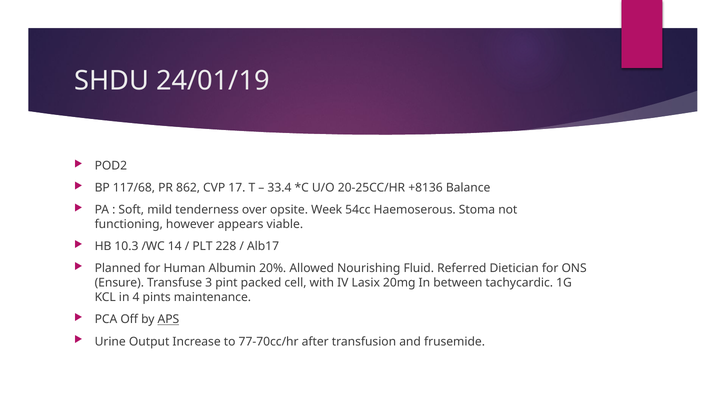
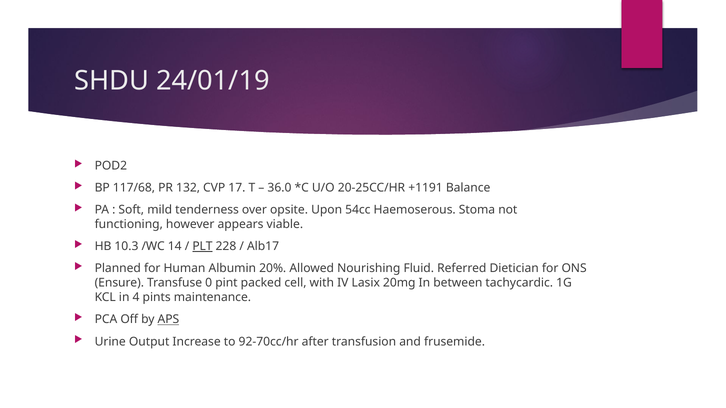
862: 862 -> 132 (188, 188)
33.4: 33.4 -> 36.0 (279, 188)
+8136: +8136 -> +1191 (426, 188)
Week: Week -> Upon (327, 210)
PLT underline: none -> present (202, 247)
3: 3 -> 0 (209, 283)
77-70cc/hr: 77-70cc/hr -> 92-70cc/hr (269, 342)
